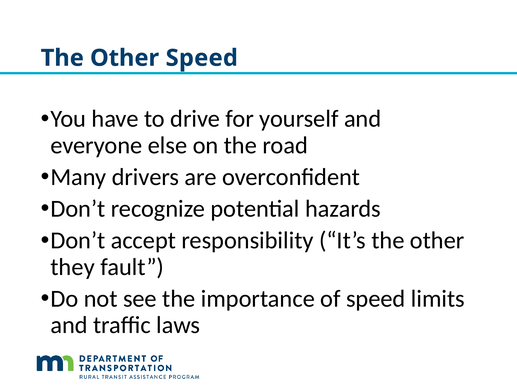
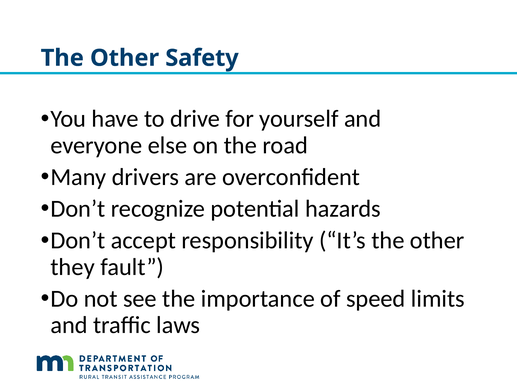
Other Speed: Speed -> Safety (202, 58)
